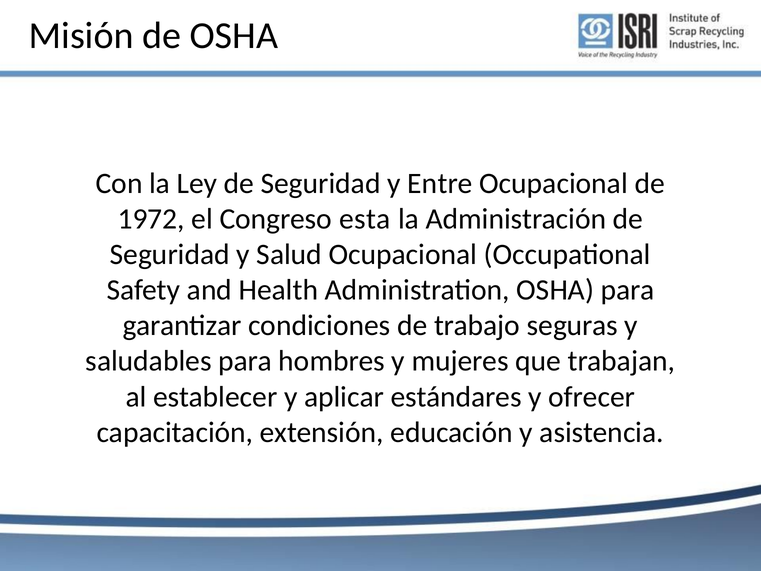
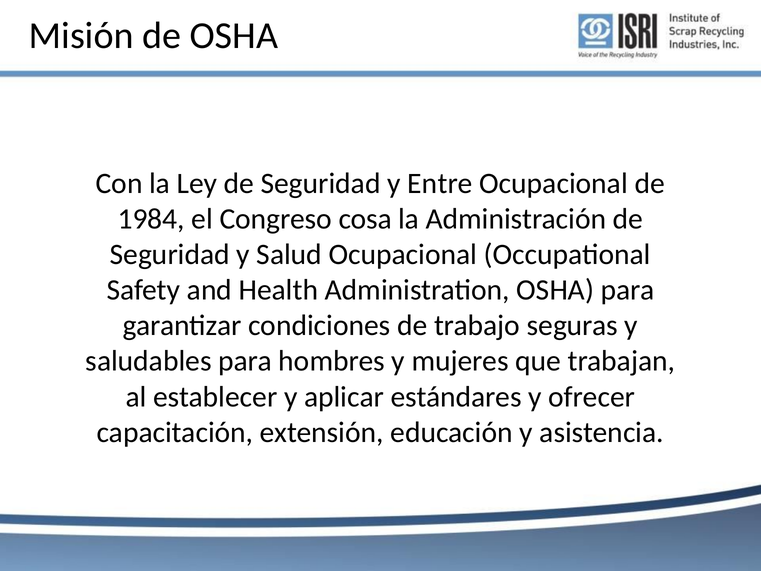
1972: 1972 -> 1984 (151, 219)
esta: esta -> cosa (365, 219)
